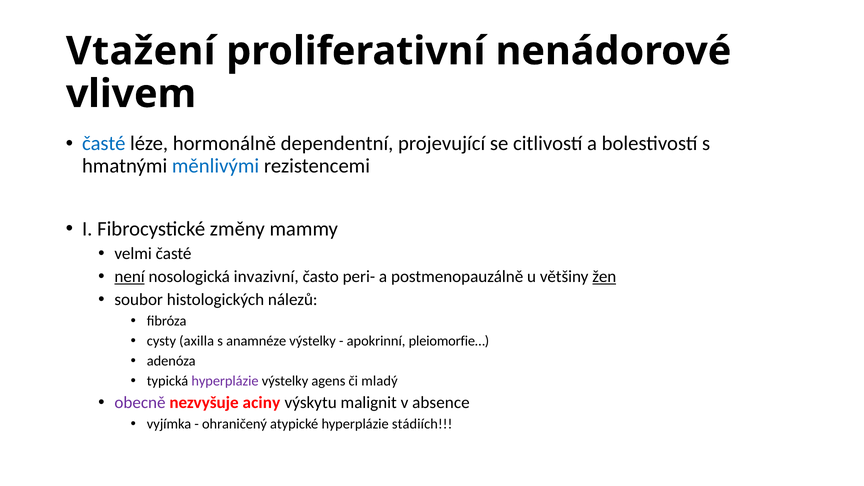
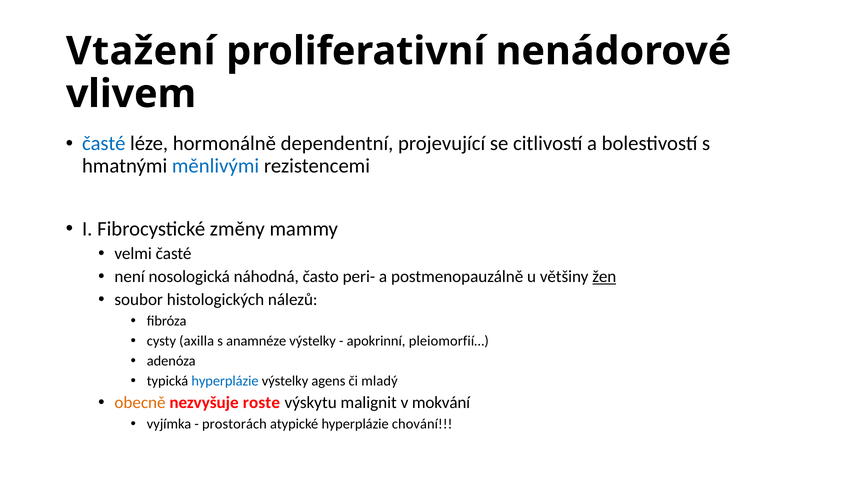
není underline: present -> none (130, 277)
invazivní: invazivní -> náhodná (266, 277)
pleiomorfie…: pleiomorfie… -> pleiomorfií… (449, 341)
hyperplázie colour: purple -> blue (225, 381)
obecně colour: purple -> orange (140, 403)
aciny: aciny -> roste (261, 403)
absence: absence -> mokvání (441, 403)
ohraničený: ohraničený -> prostorách (234, 424)
stádiích: stádiích -> chování (422, 424)
